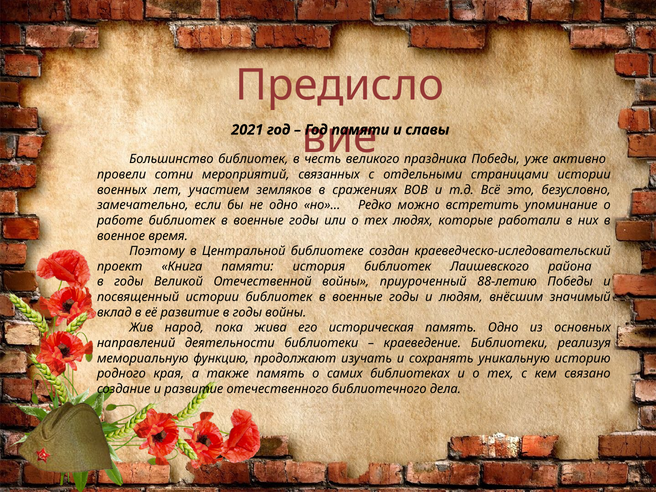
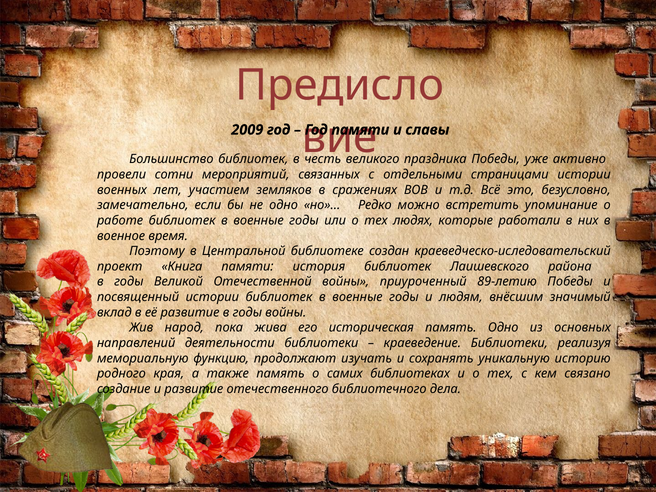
2021: 2021 -> 2009 (247, 130)
88-летию: 88-летию -> 89-летию (507, 282)
